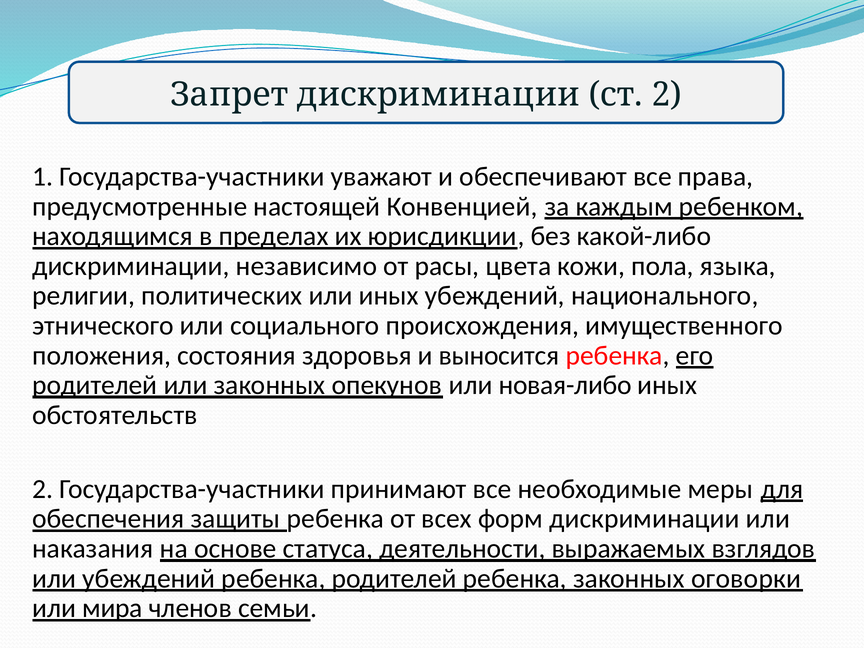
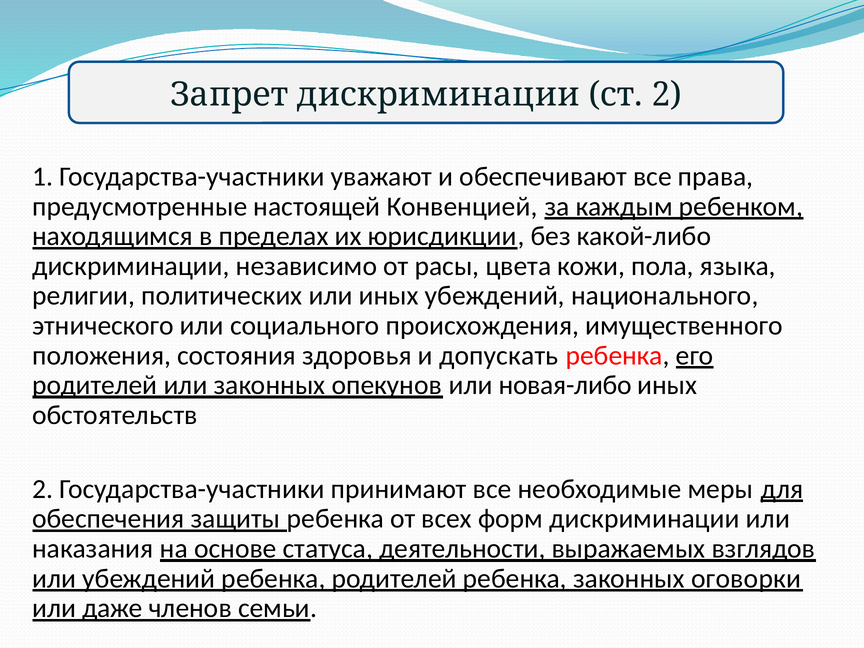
выносится: выносится -> допускать (499, 355)
мира: мира -> даже (112, 608)
